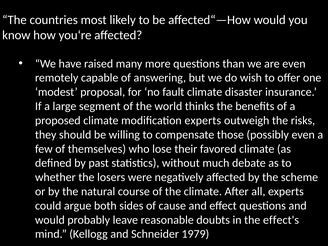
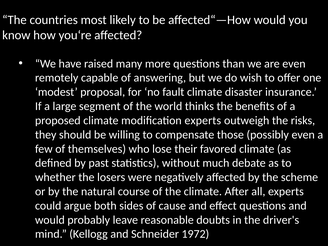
effect's: effect's -> driver's (281, 220)
1979: 1979 -> 1972 (195, 234)
